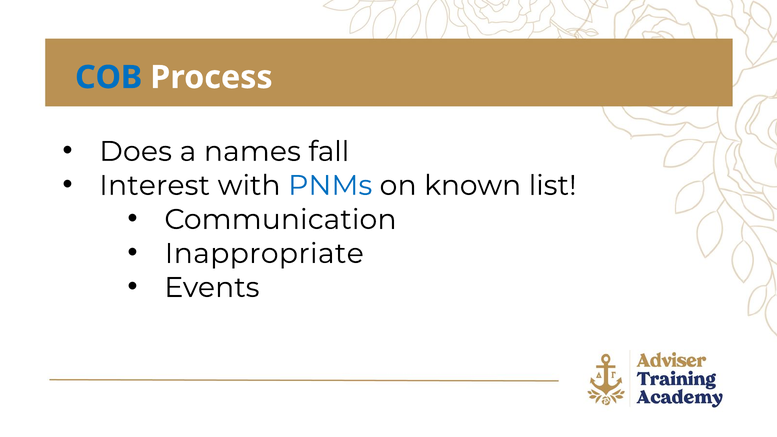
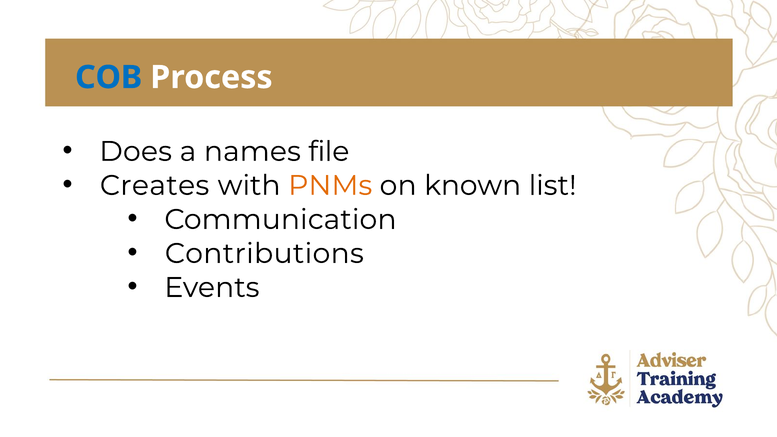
fall: fall -> file (329, 152)
Interest: Interest -> Creates (155, 186)
PNMs colour: blue -> orange (330, 186)
Inappropriate: Inappropriate -> Contributions (264, 254)
